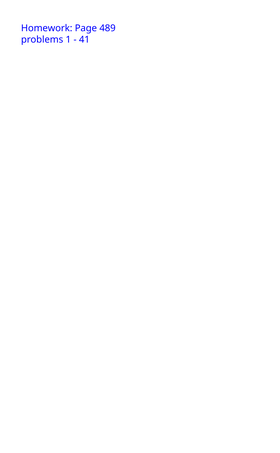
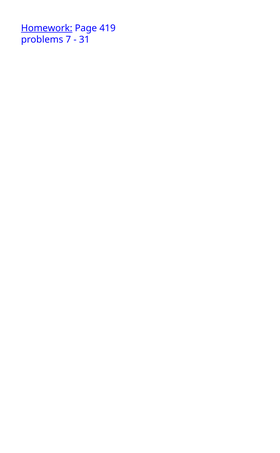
Homework underline: none -> present (47, 28)
489: 489 -> 419 (108, 28)
1: 1 -> 7 (68, 40)
41: 41 -> 31 (84, 40)
